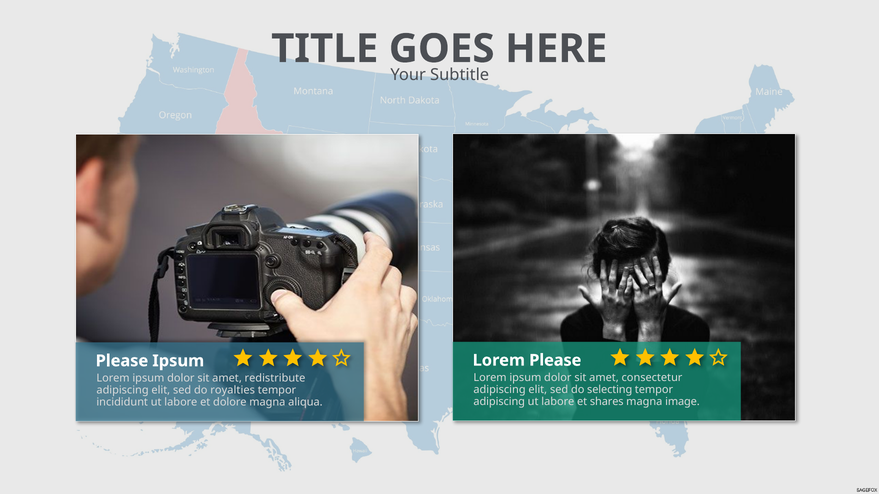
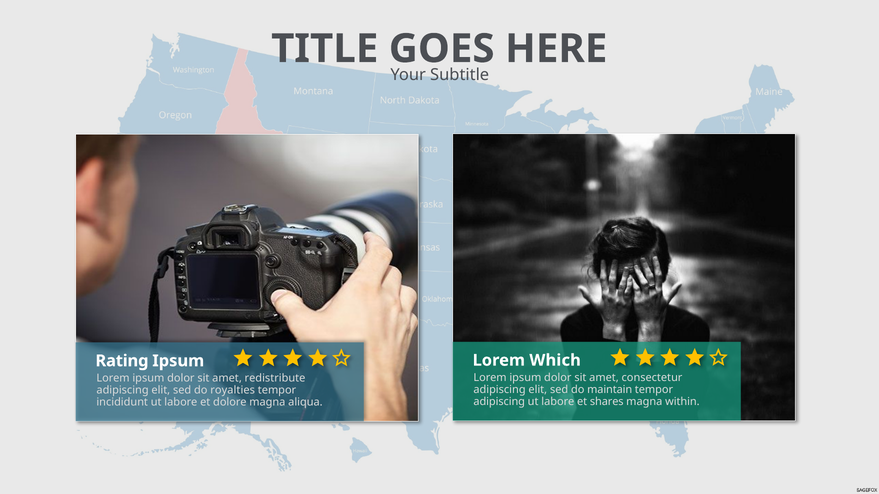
Lorem Please: Please -> Which (555, 361)
Please: Please -> Rating (122, 361)
selecting: selecting -> maintain (610, 390)
image: image -> within (682, 402)
